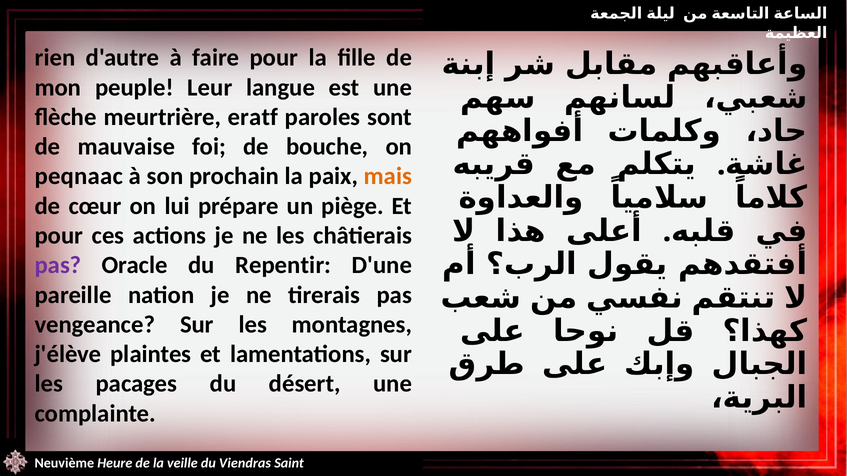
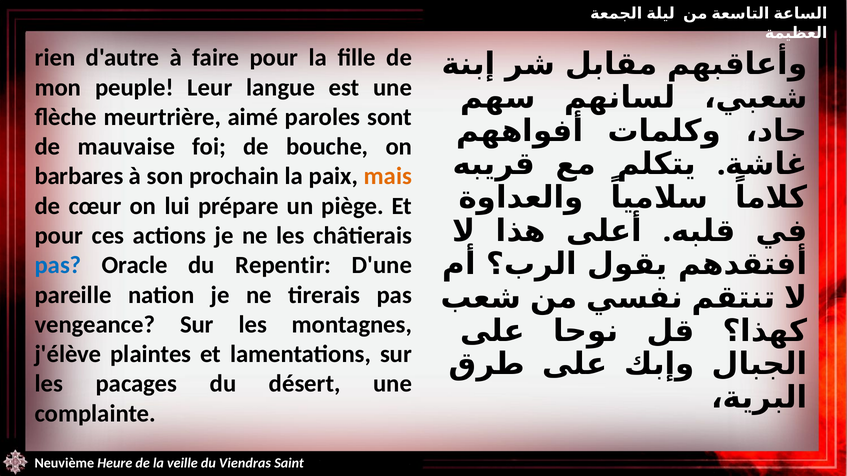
eratf: eratf -> aimé (253, 117)
peqnaac: peqnaac -> barbares (79, 176)
pas colour: purple -> blue (58, 265)
